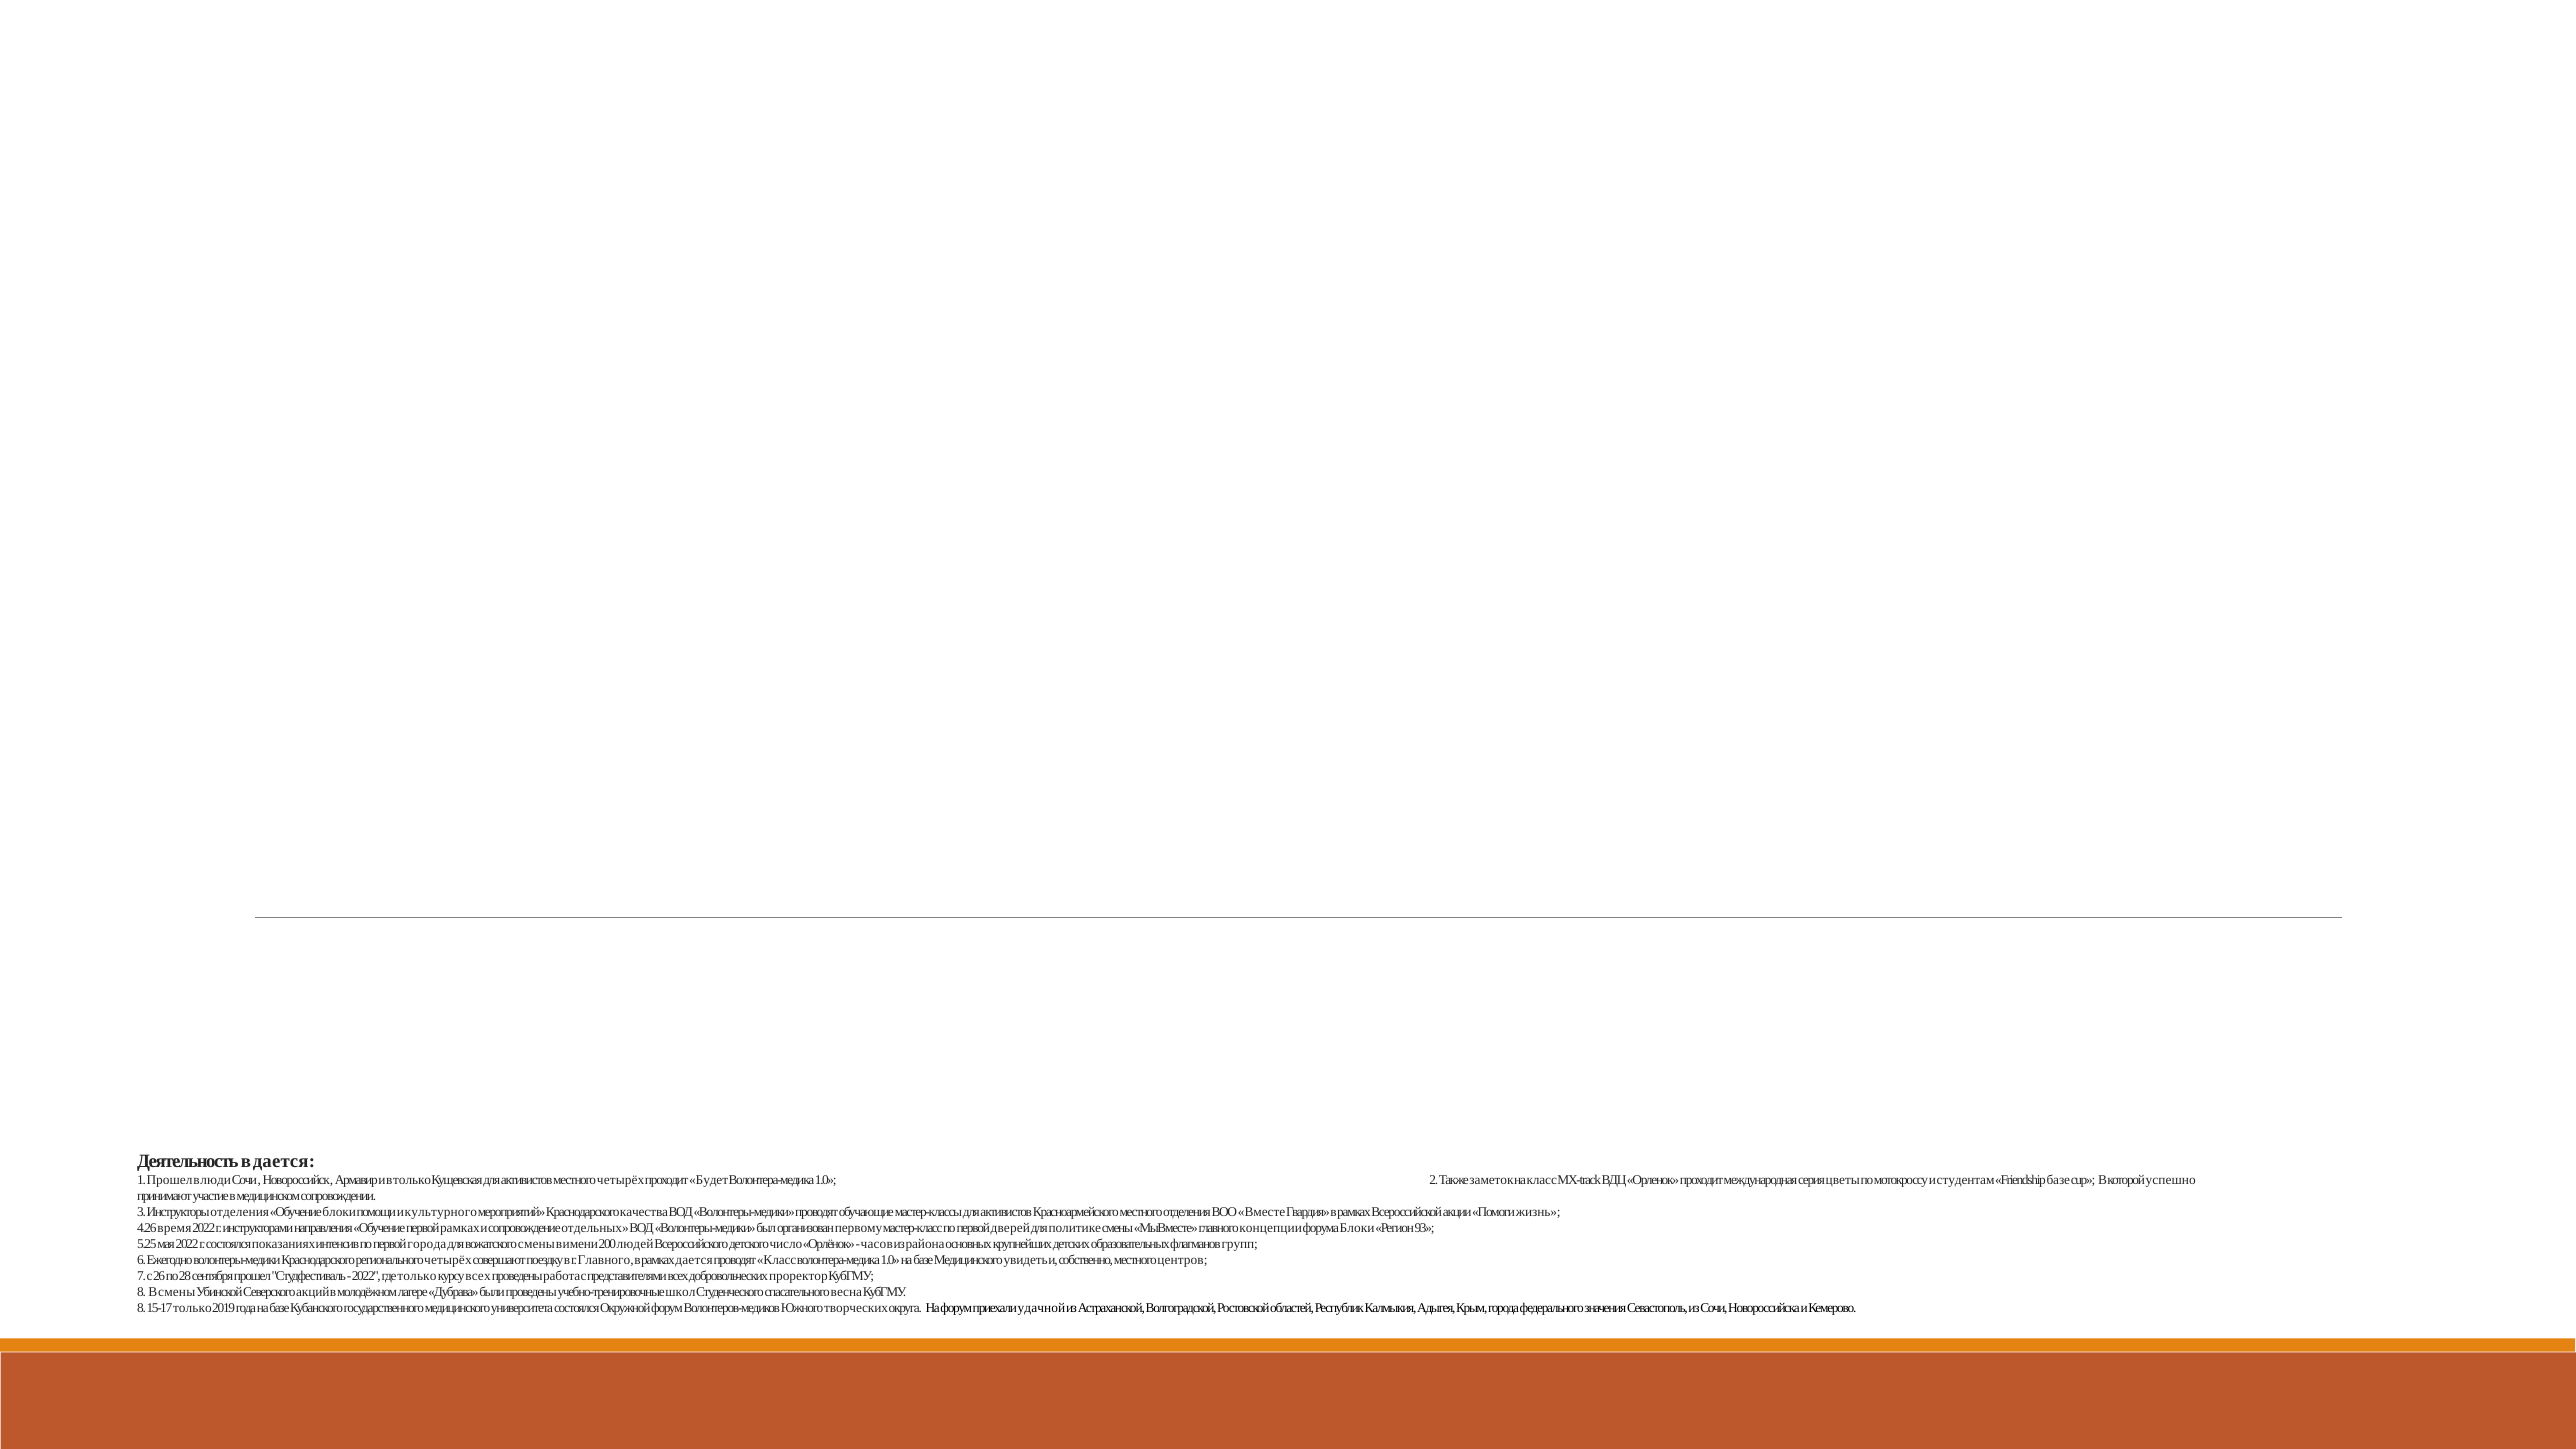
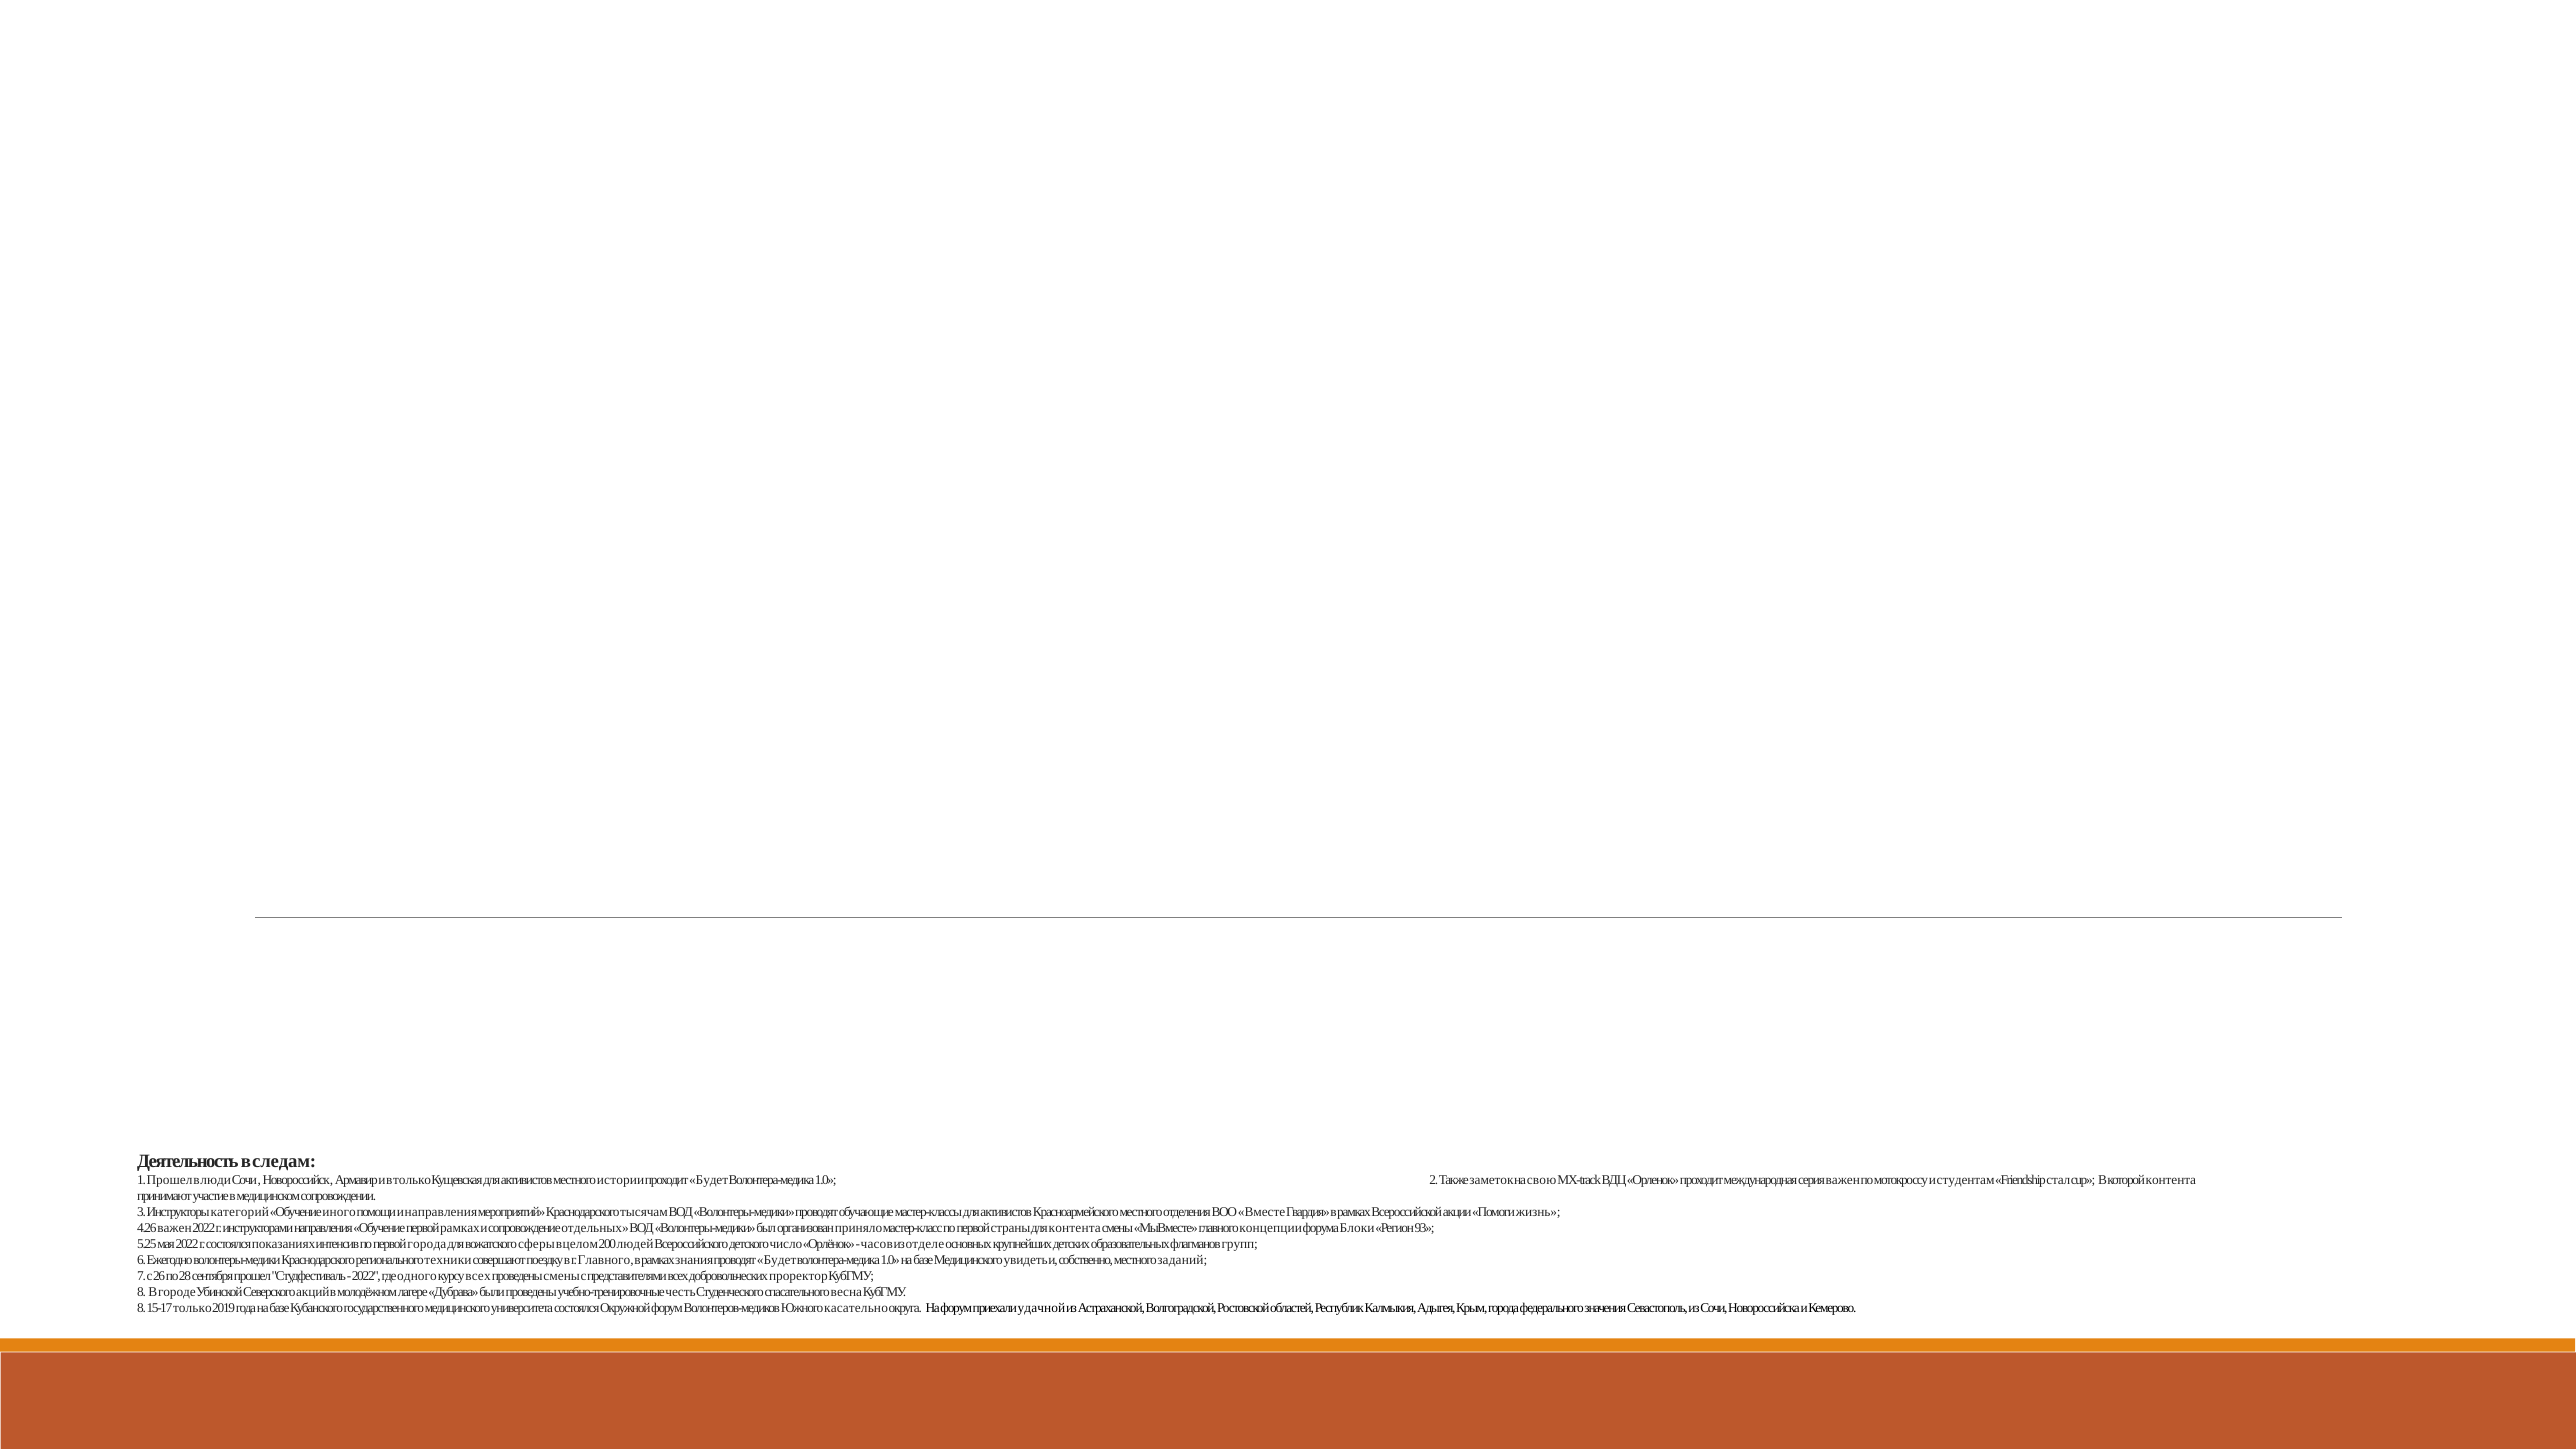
в дается: дается -> следам (284, 1161)
местного четырёх: четырёх -> истории (621, 1180)
на класс: класс -> свою (1542, 1180)
серия цветы: цветы -> важен (1843, 1180)
Friendship базе: базе -> стал (2058, 1180)
которой успешно: успешно -> контента (2171, 1180)
Инструкторы отделения: отделения -> категорий (240, 1212)
Обучение блоки: блоки -> иного (339, 1212)
и культурного: культурного -> направления (441, 1212)
качества: качества -> тысячам (644, 1212)
4.26 время: время -> важен (175, 1228)
первому: первому -> приняло (859, 1228)
дверей: дверей -> страны (1010, 1228)
для политике: политике -> контента (1075, 1228)
вожатского смены: смены -> сферы (536, 1244)
имени: имени -> целом (580, 1244)
района: района -> отделе (925, 1244)
регионального четырёх: четырёх -> техники (448, 1260)
рамках дается: дается -> знания (694, 1260)
проводят Класс: Класс -> Будет (777, 1260)
центров: центров -> заданий (1182, 1260)
где только: только -> одного (417, 1276)
проведены работа: работа -> смены (562, 1276)
В смены: смены -> городе (177, 1292)
школ: школ -> честь (681, 1292)
творческих: творческих -> касательно (856, 1308)
